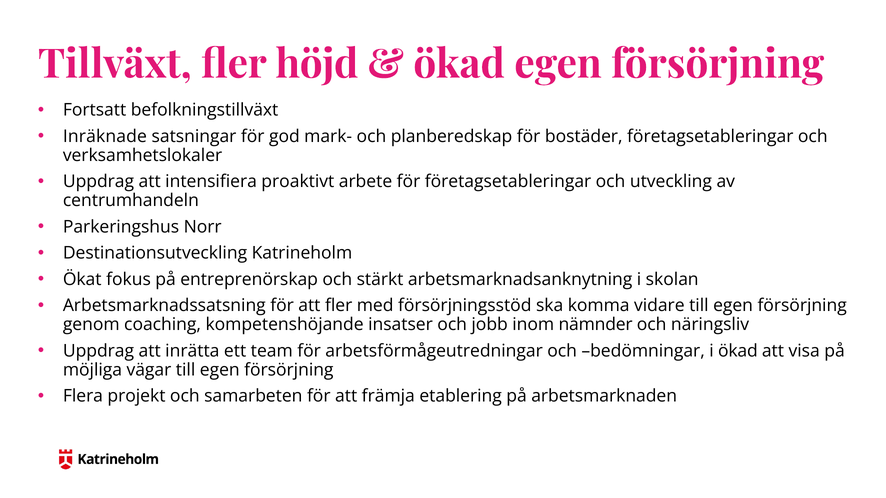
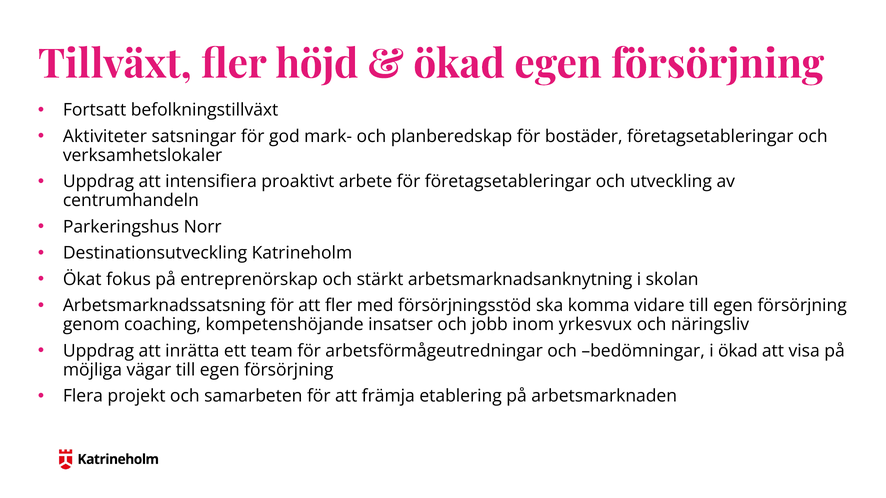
Inräknade: Inräknade -> Aktiviteter (105, 136)
nämnder: nämnder -> yrkesvux (595, 325)
